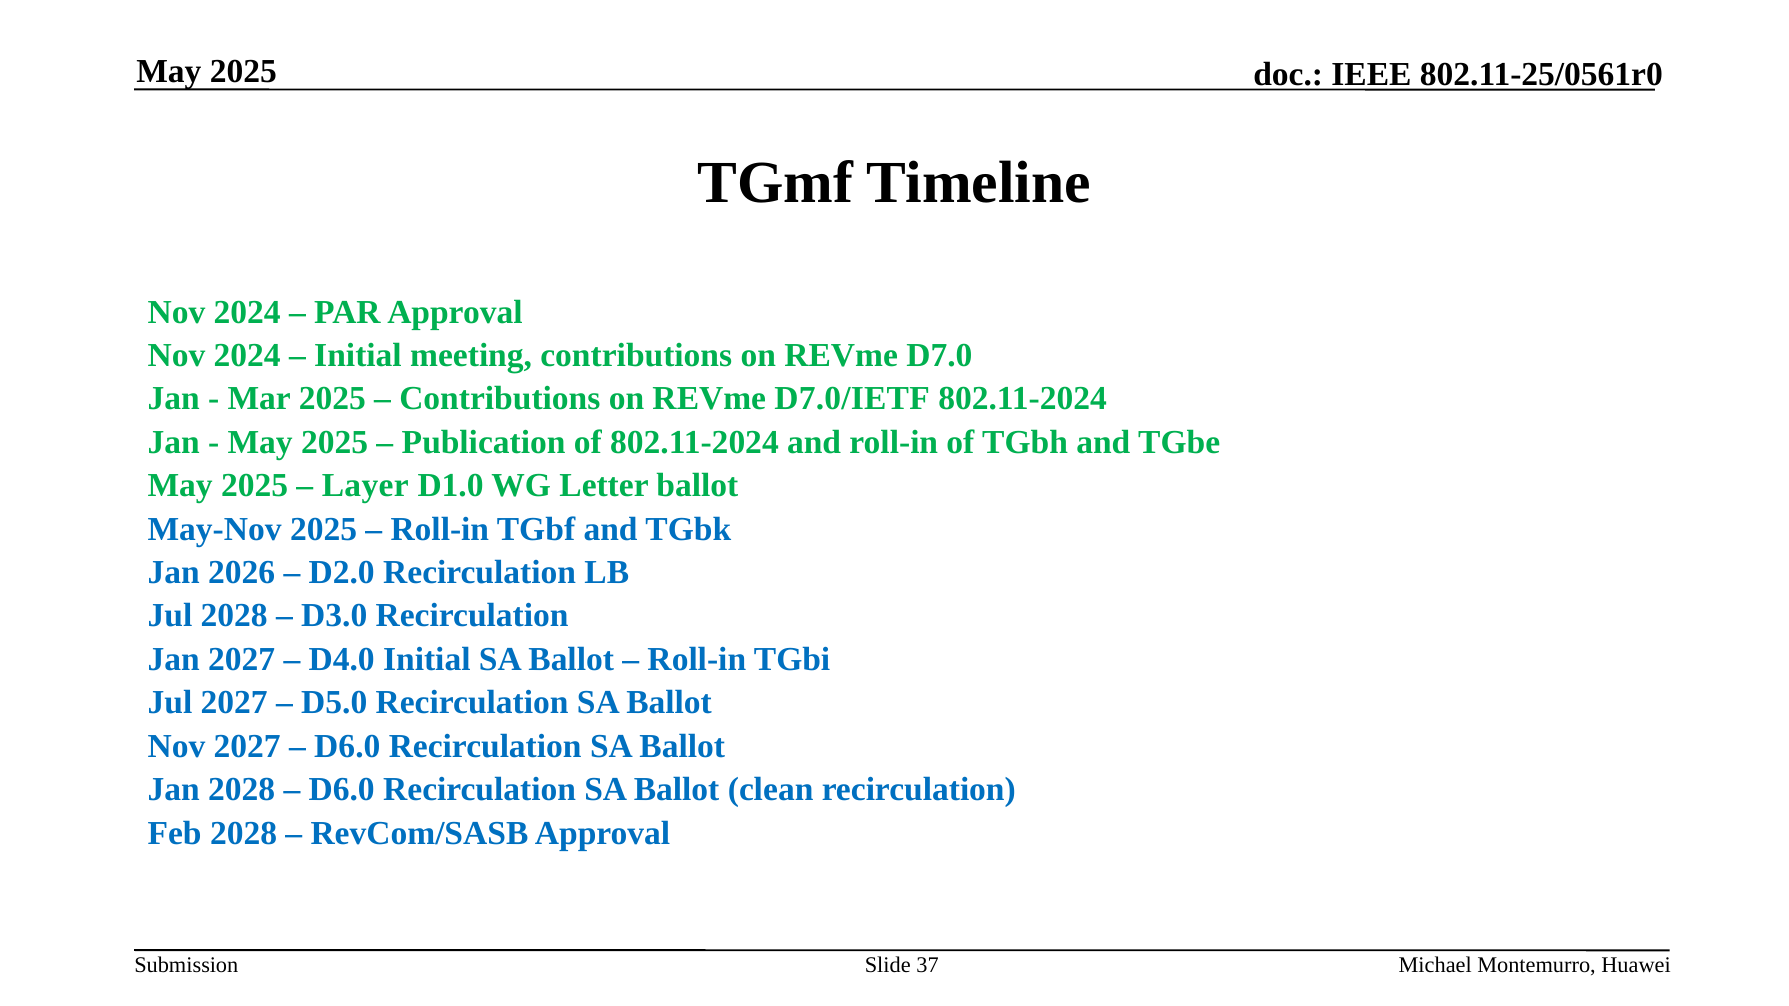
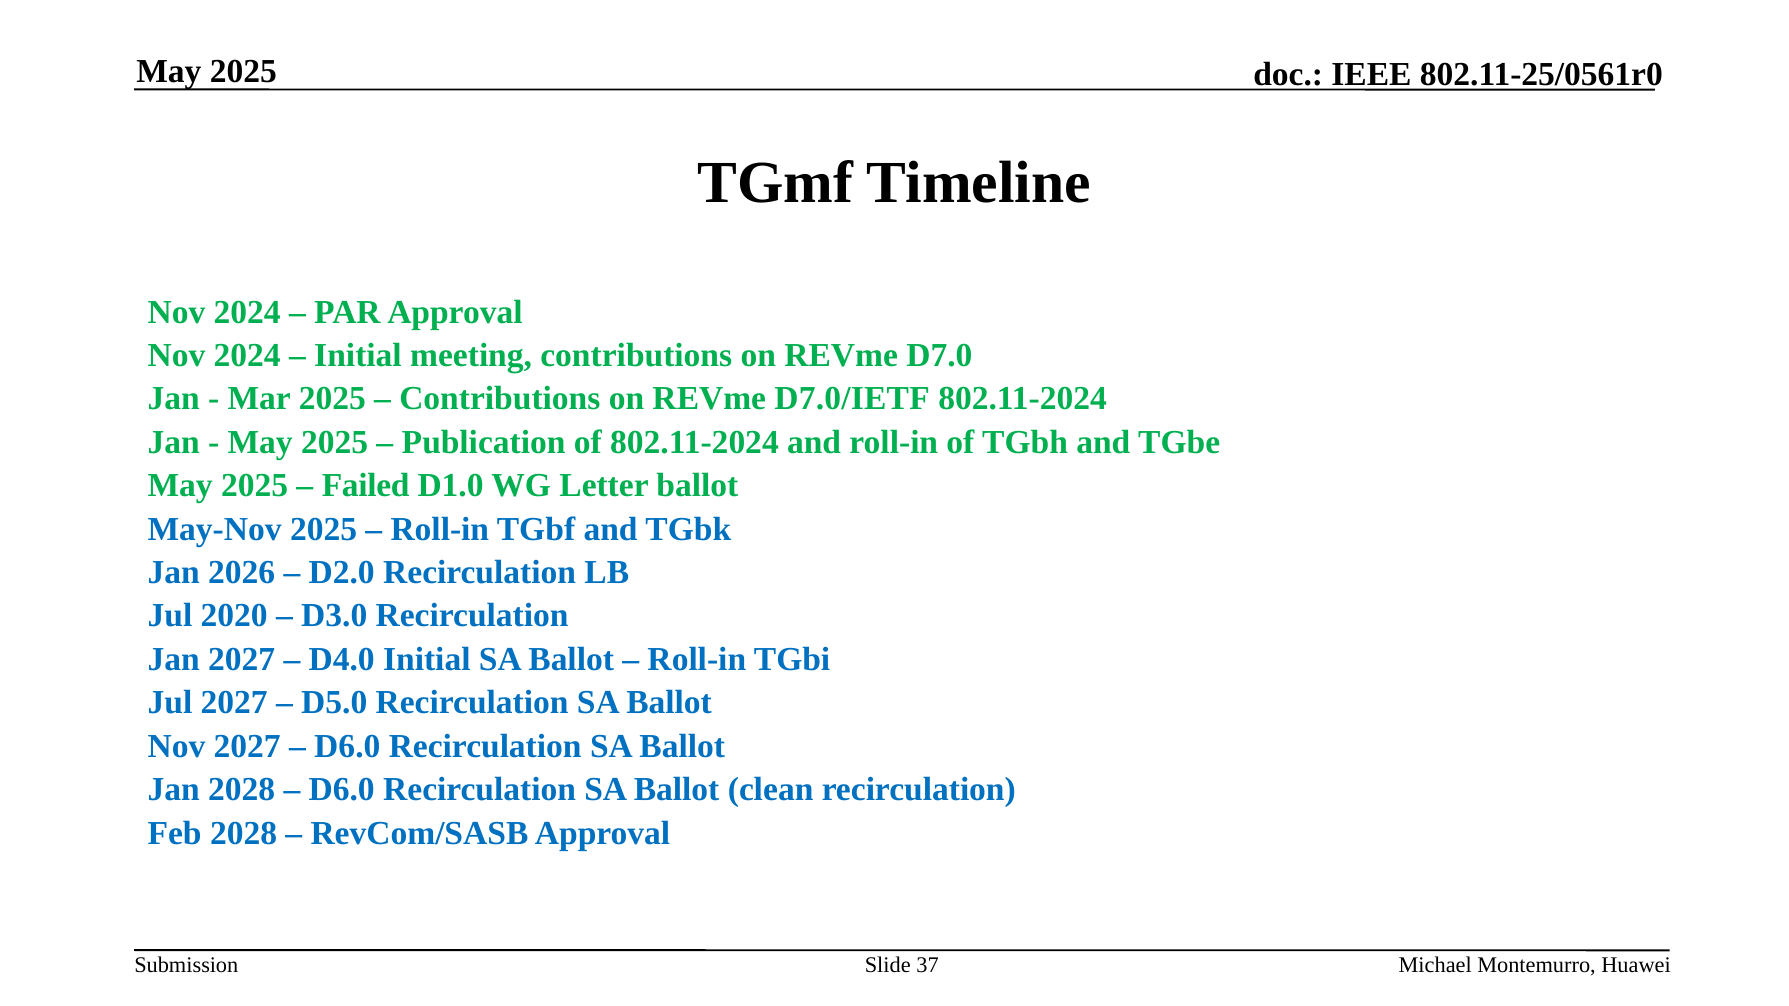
Layer: Layer -> Failed (366, 486)
Jul 2028: 2028 -> 2020 (234, 616)
